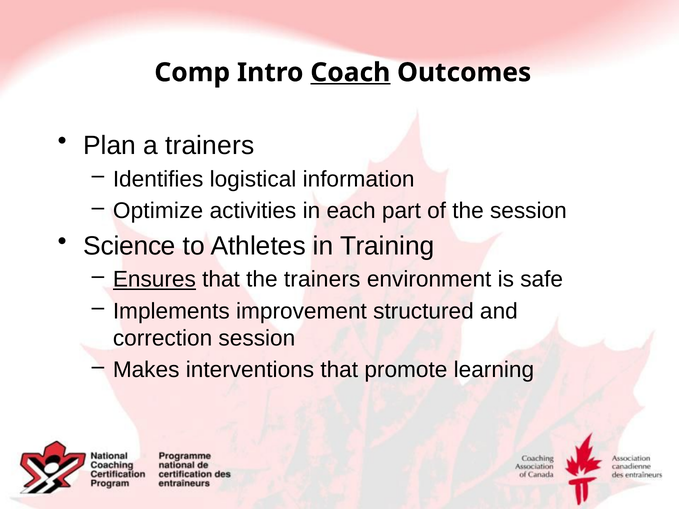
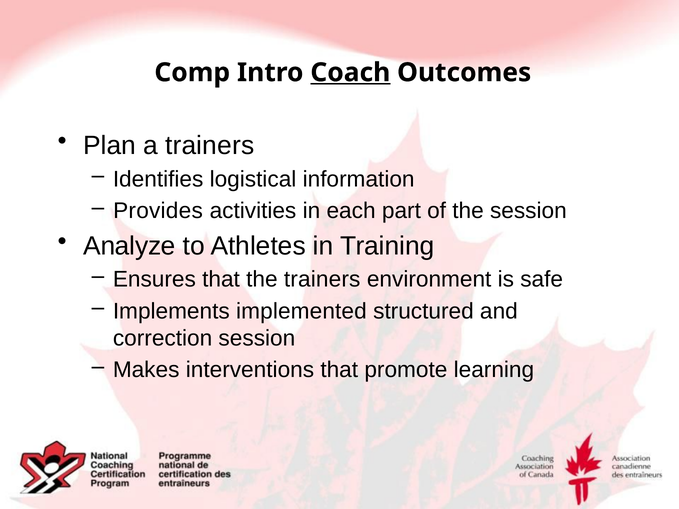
Optimize: Optimize -> Provides (158, 211)
Science: Science -> Analyze (129, 246)
Ensures underline: present -> none (154, 280)
improvement: improvement -> implemented (301, 311)
